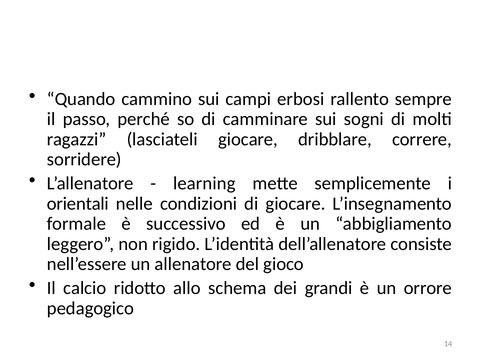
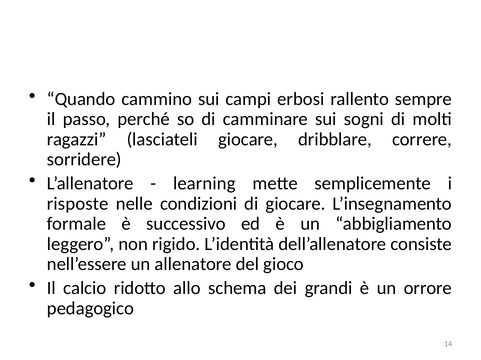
orientali: orientali -> risposte (78, 204)
